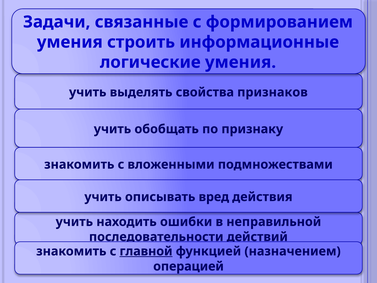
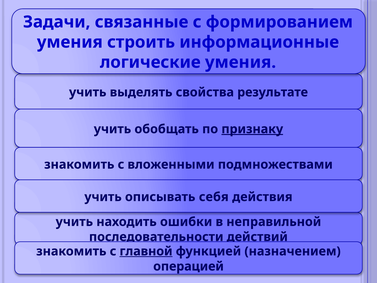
признаков: признаков -> результате (273, 92)
признаку underline: none -> present (252, 129)
вред: вред -> себя (214, 197)
